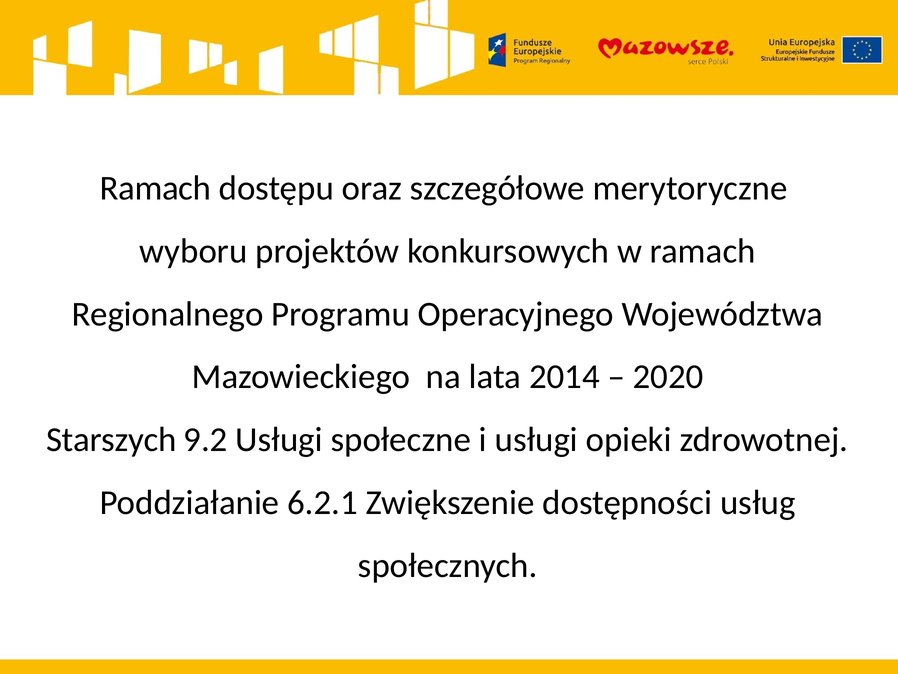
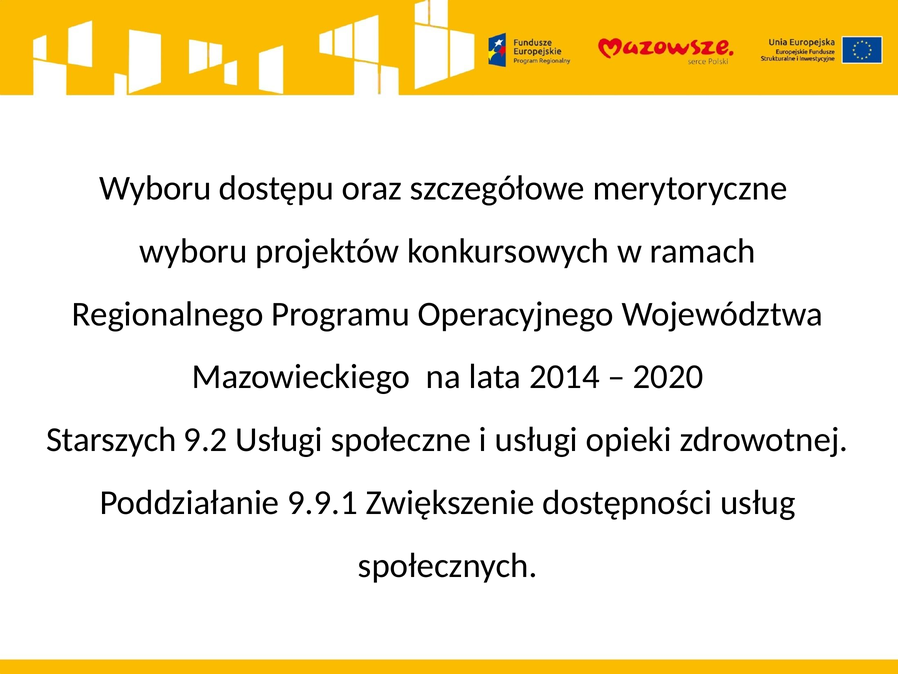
Ramach: Ramach -> Wyboru (155, 188)
6.2.1: 6.2.1 -> 9.9.1 (323, 502)
